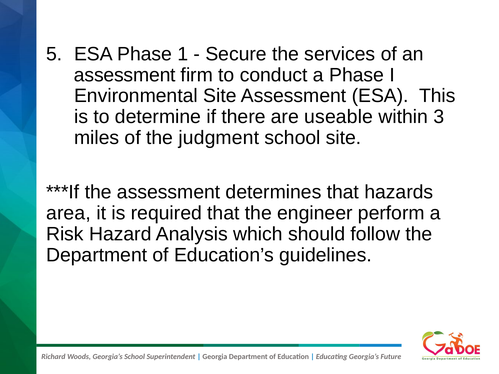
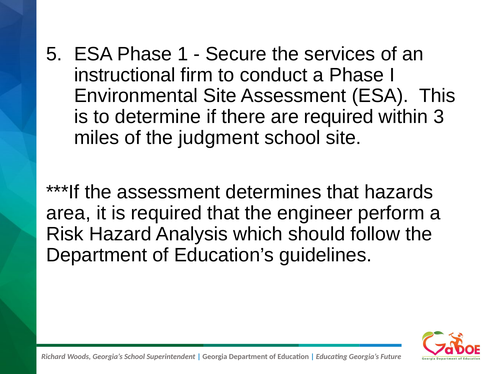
assessment: assessment -> instructional (125, 75)
are useable: useable -> required (339, 117)
